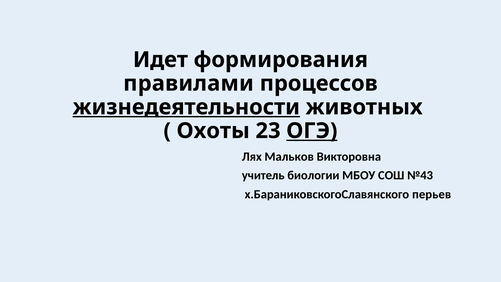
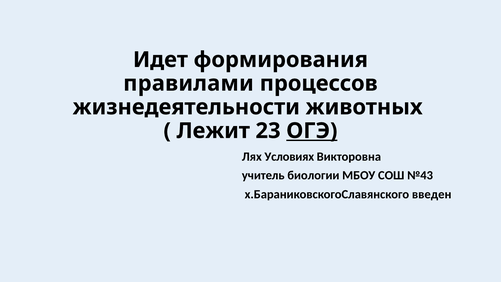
жизнедеятельности underline: present -> none (186, 107)
Охоты: Охоты -> Лежит (213, 131)
Мальков: Мальков -> Условиях (289, 157)
перьев: перьев -> введен (432, 194)
